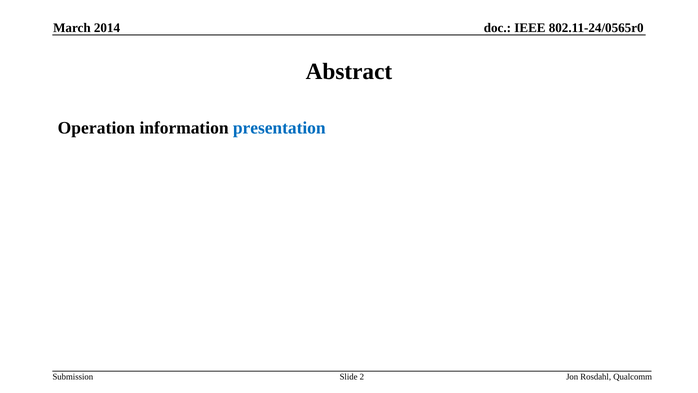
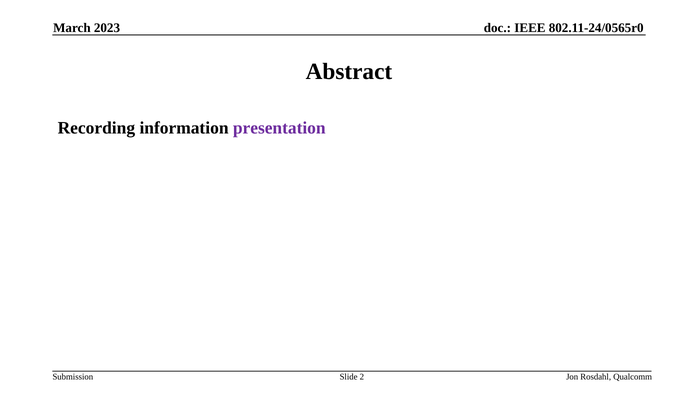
2014: 2014 -> 2023 (107, 28)
Operation: Operation -> Recording (96, 128)
presentation colour: blue -> purple (279, 128)
